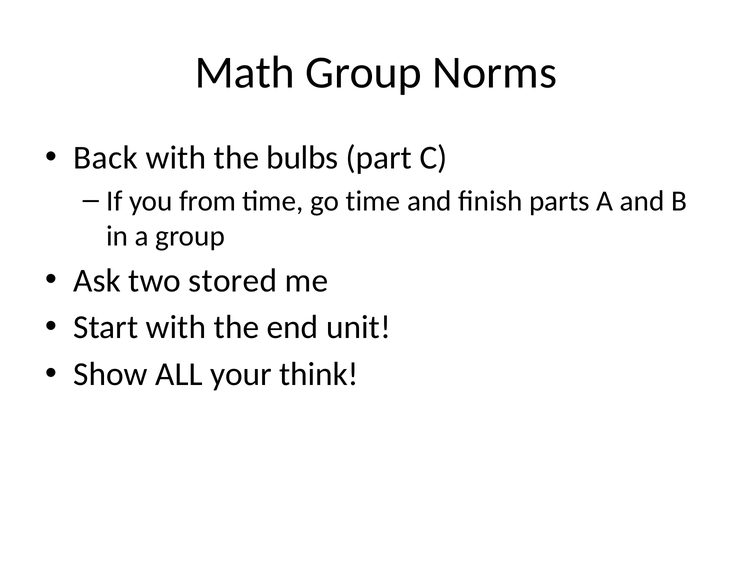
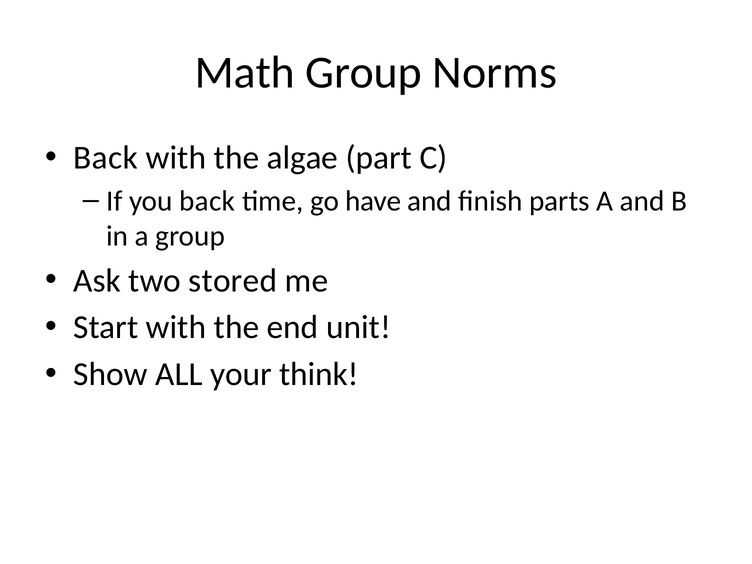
bulbs: bulbs -> algae (302, 158)
you from: from -> back (207, 201)
go time: time -> have (373, 201)
